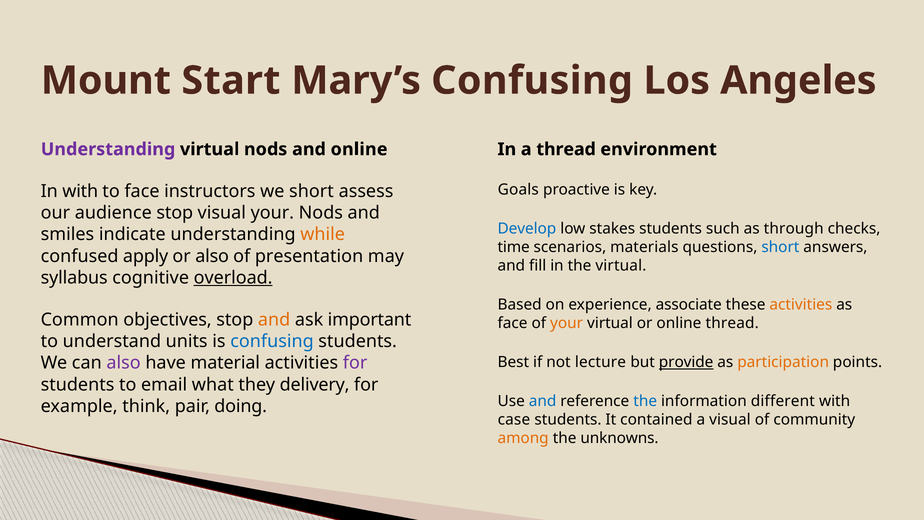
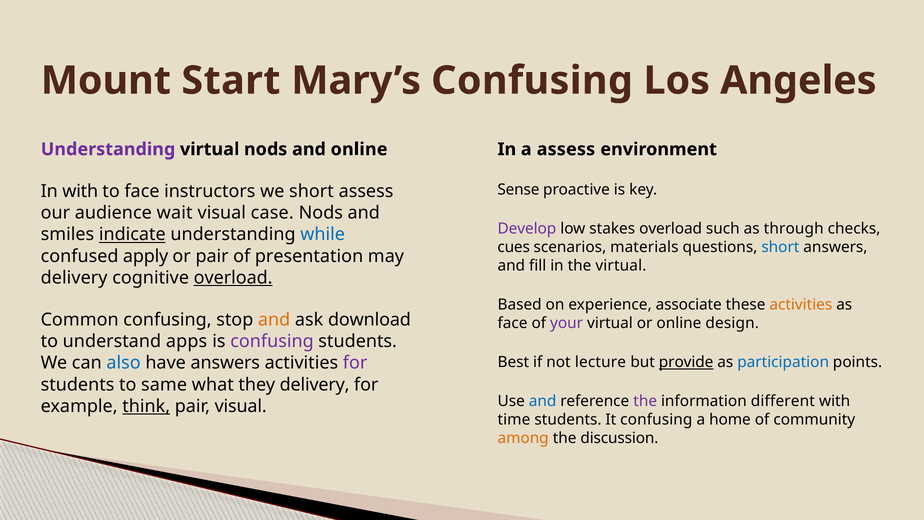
a thread: thread -> assess (566, 149)
Goals: Goals -> Sense (518, 190)
audience stop: stop -> wait (175, 213)
visual your: your -> case (272, 213)
Develop colour: blue -> purple (527, 229)
stakes students: students -> overload (671, 229)
indicate underline: none -> present (132, 234)
while colour: orange -> blue (323, 234)
time: time -> cues (514, 247)
or also: also -> pair (212, 256)
syllabus: syllabus -> delivery (74, 278)
Common objectives: objectives -> confusing (167, 320)
important: important -> download (369, 320)
your colour: orange -> purple (567, 323)
online thread: thread -> design (732, 323)
units: units -> apps (187, 341)
confusing colour: blue -> purple (272, 341)
participation colour: orange -> blue (783, 362)
also colour: purple -> blue (124, 363)
have material: material -> answers (225, 363)
email: email -> same (164, 384)
the colour: blue -> purple (645, 401)
think underline: none -> present (146, 406)
pair doing: doing -> visual (241, 406)
case: case -> time (514, 419)
It contained: contained -> confusing (656, 419)
a visual: visual -> home (730, 419)
unknowns: unknowns -> discussion (619, 438)
